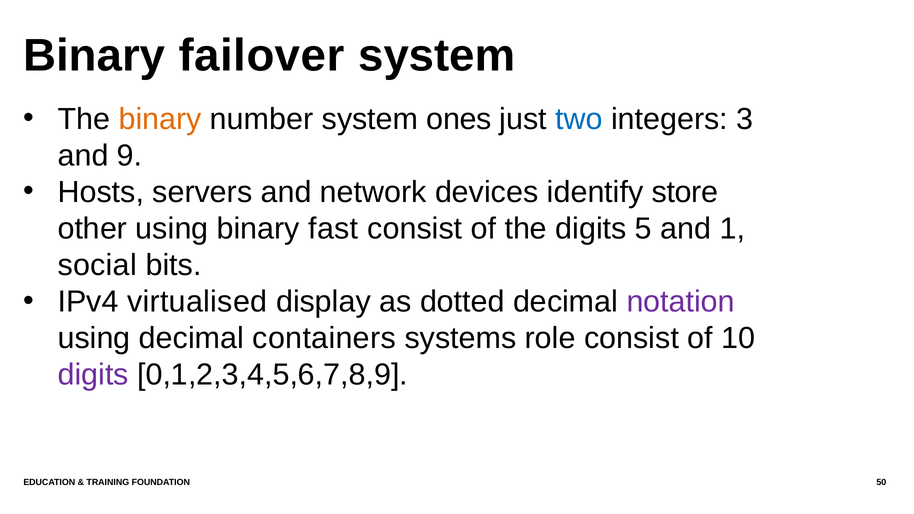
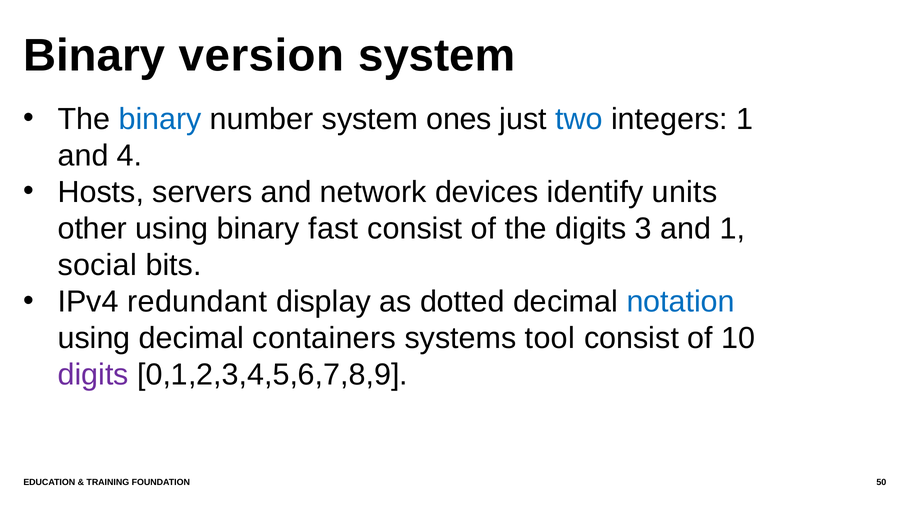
failover: failover -> version (262, 56)
binary colour: orange -> blue (160, 119)
integers 3: 3 -> 1 (745, 119)
9: 9 -> 4 (130, 156)
store: store -> units (685, 192)
5: 5 -> 3 (643, 229)
virtualised: virtualised -> redundant (197, 302)
notation colour: purple -> blue (681, 302)
role: role -> tool (550, 338)
